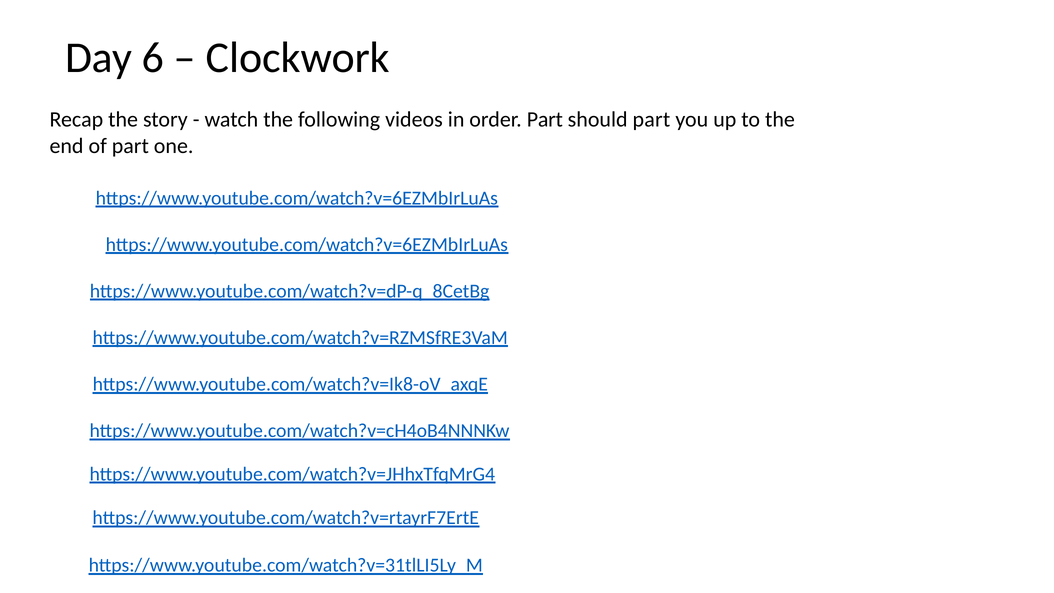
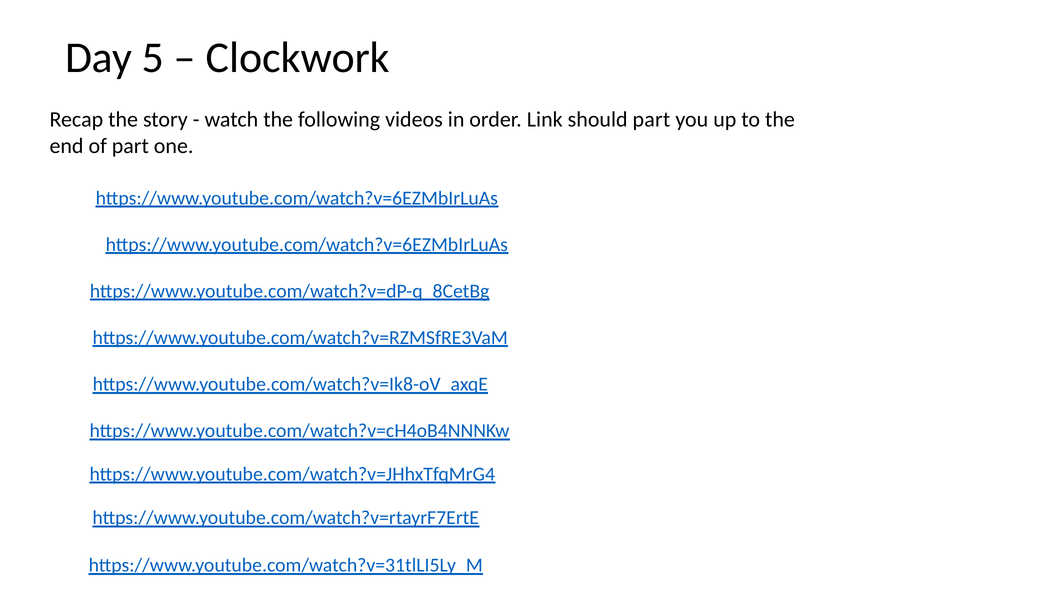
6: 6 -> 5 (153, 58)
order Part: Part -> Link (545, 119)
